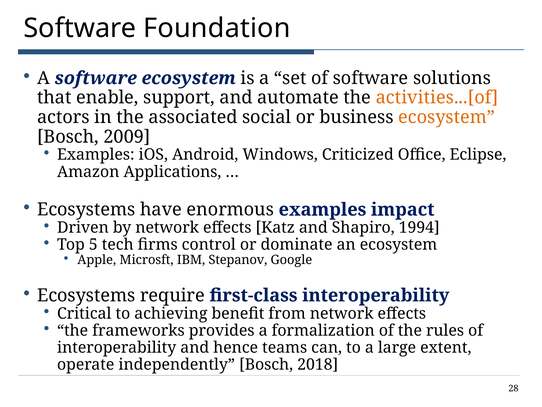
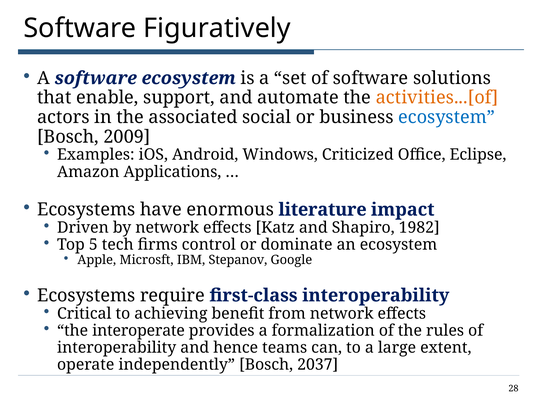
Foundation: Foundation -> Figuratively (217, 28)
ecosystem colour: orange -> blue (447, 117)
enormous examples: examples -> literature (323, 209)
1994: 1994 -> 1982 (419, 227)
frameworks: frameworks -> interoperate (139, 330)
2018: 2018 -> 2037 (318, 364)
